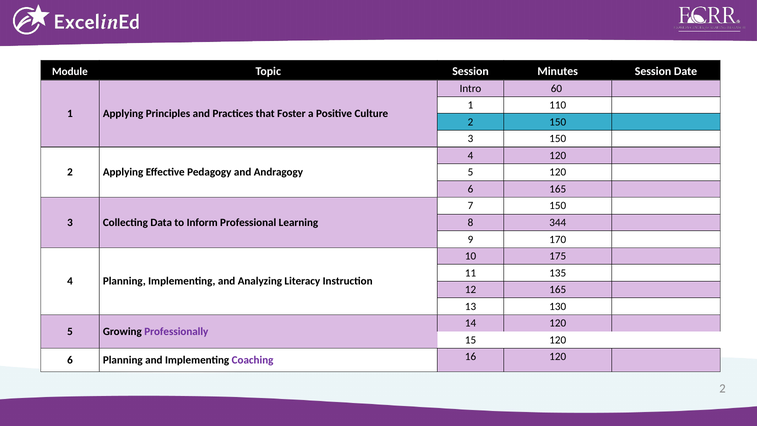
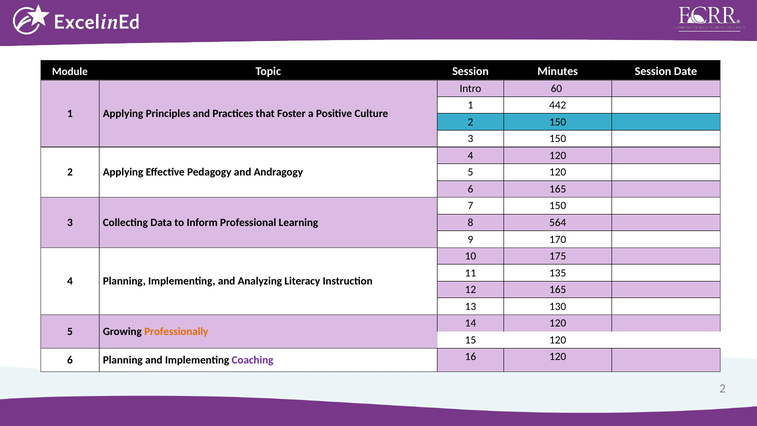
110: 110 -> 442 (558, 105)
344: 344 -> 564 (558, 223)
Professionally colour: purple -> orange (176, 331)
